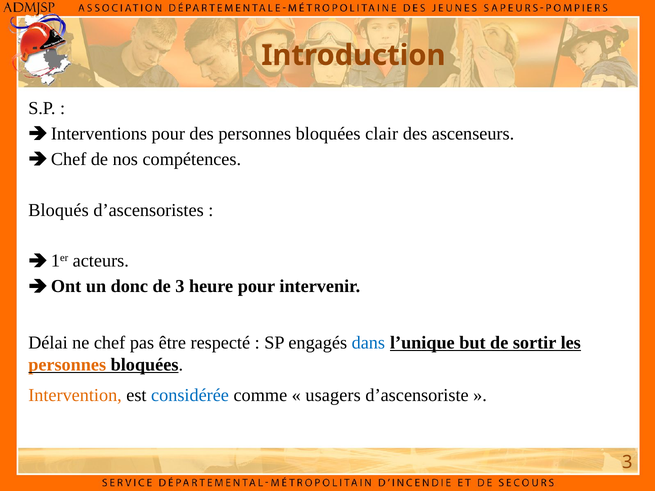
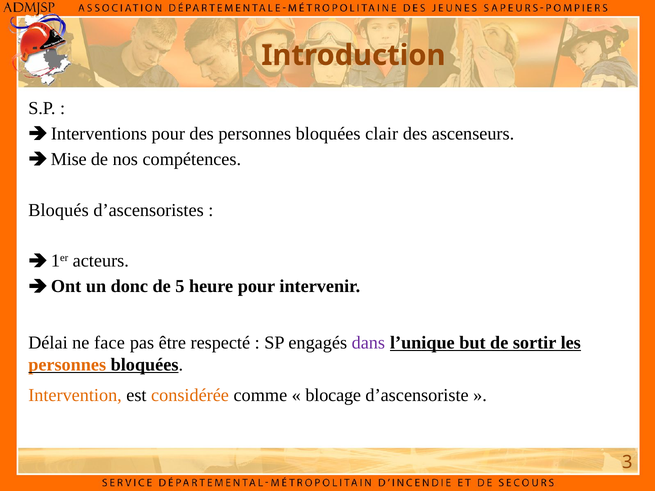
Chef: Chef -> Mise (69, 159)
de 3: 3 -> 5 (180, 287)
ne chef: chef -> face (110, 343)
dans colour: blue -> purple (368, 343)
considérée colour: blue -> orange (190, 396)
usagers: usagers -> blocage (333, 396)
